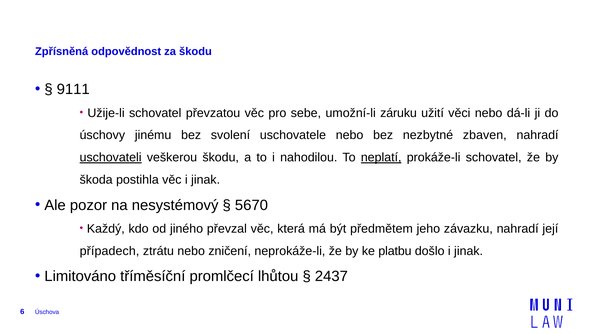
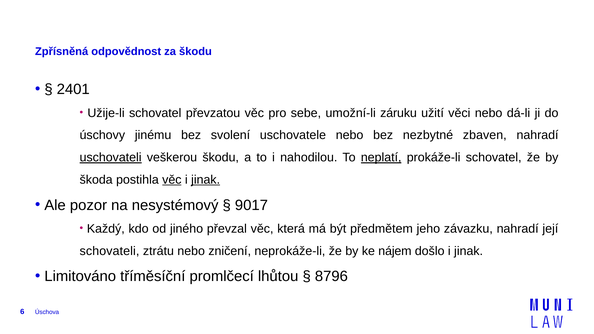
9111: 9111 -> 2401 (73, 89)
věc underline: none -> present (172, 180)
jinak underline: none -> present (206, 180)
5670: 5670 -> 9017 (251, 205)
případech: případech -> schovateli (110, 251)
platbu: platbu -> nájem (395, 251)
2437: 2437 -> 8796 (331, 277)
